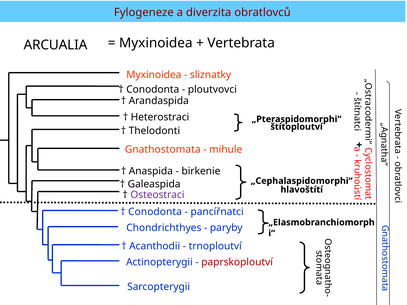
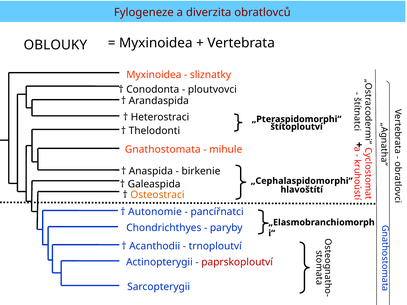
ARCUALIA: ARCUALIA -> OBLOUKY (55, 45)
Osteostraci colour: purple -> orange (157, 195)
Conodonta: Conodonta -> Autonomie (155, 212)
